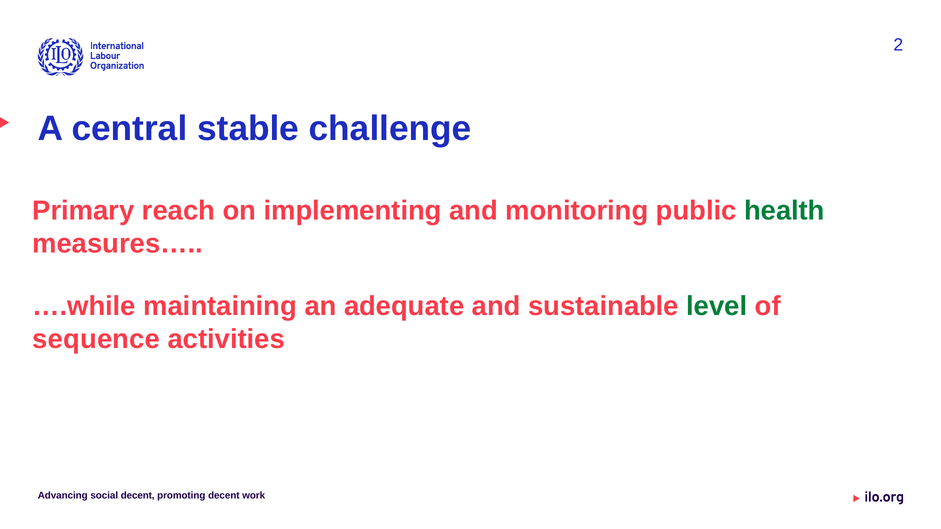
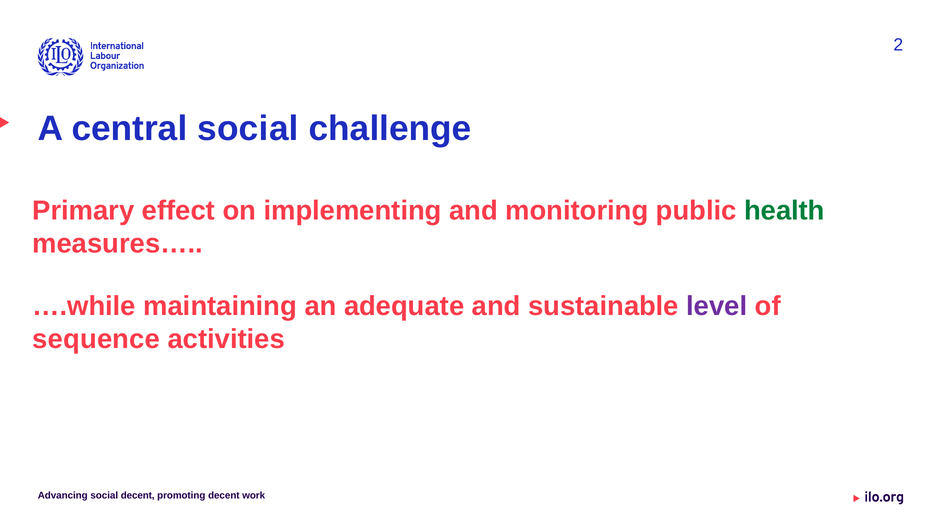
central stable: stable -> social (248, 129)
reach: reach -> effect (178, 211)
level colour: green -> purple (717, 306)
